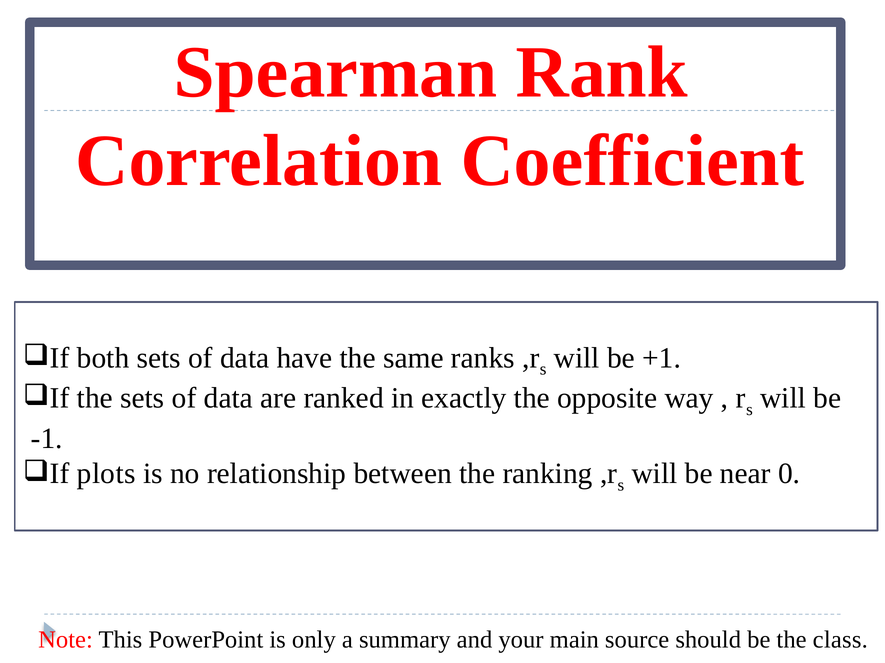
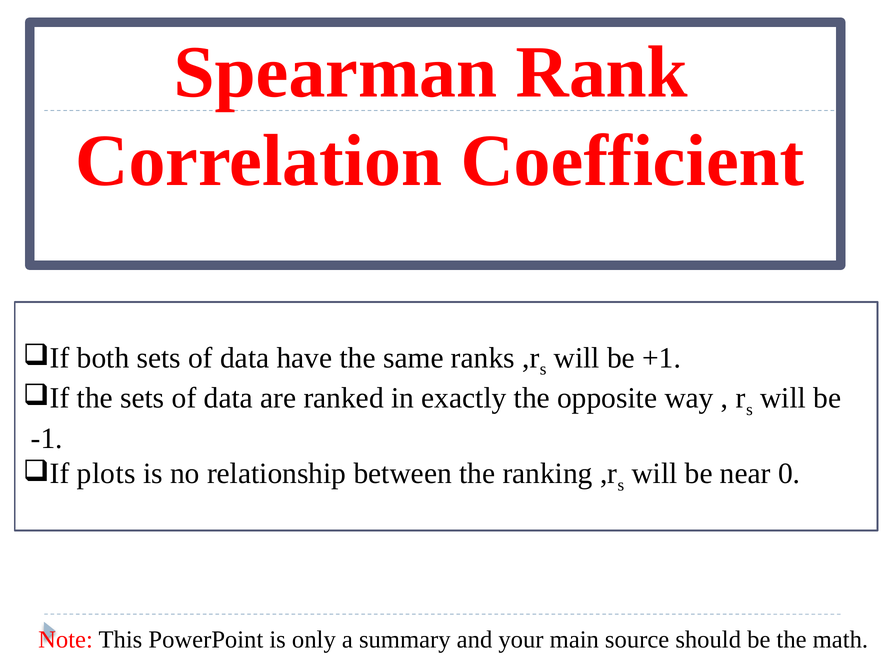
class: class -> math (840, 640)
